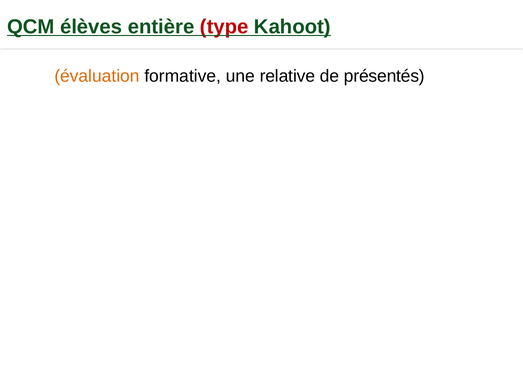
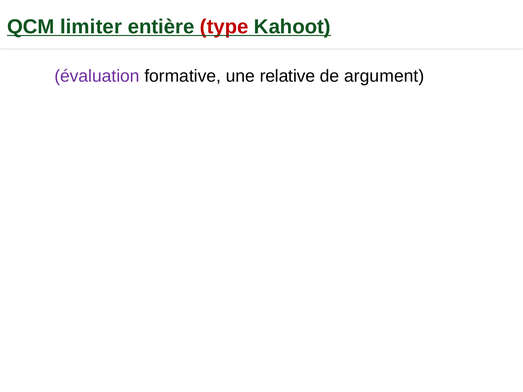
élèves: élèves -> limiter (91, 27)
évaluation colour: orange -> purple (97, 76)
présentés: présentés -> argument (384, 76)
